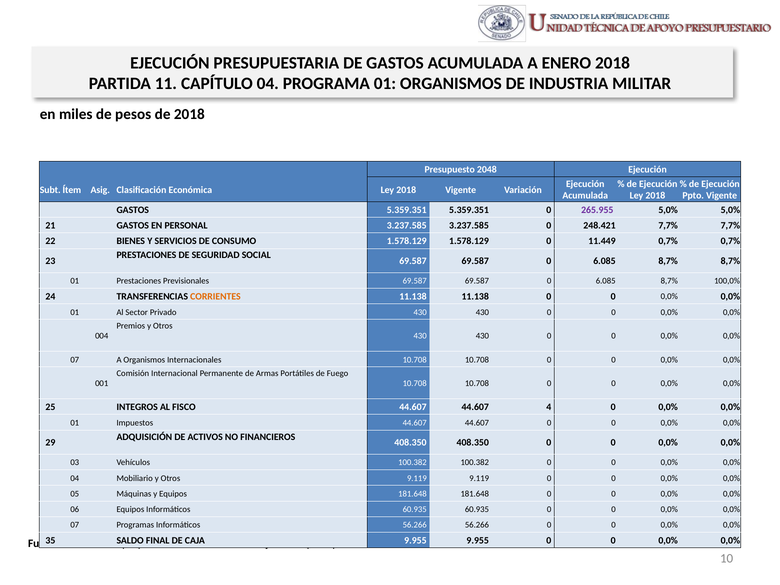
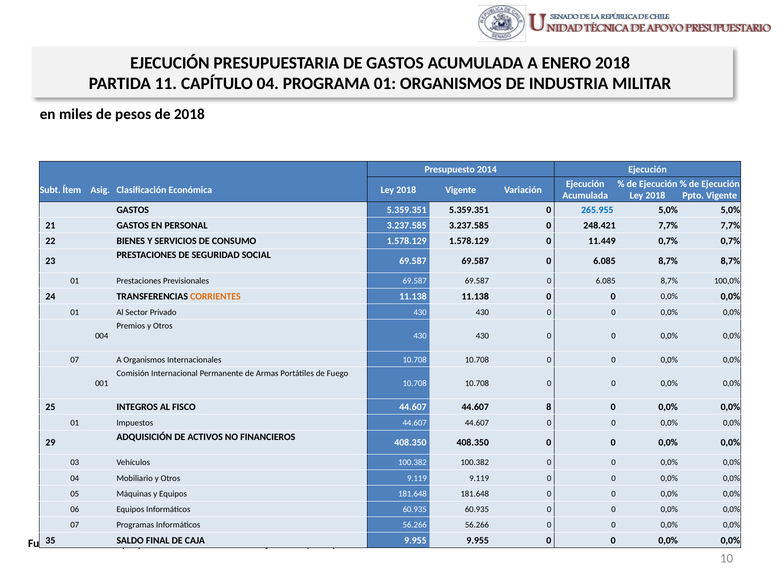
2048: 2048 -> 2014 (487, 170)
265.955 colour: purple -> blue (597, 210)
4: 4 -> 8 (549, 407)
